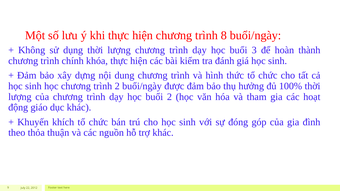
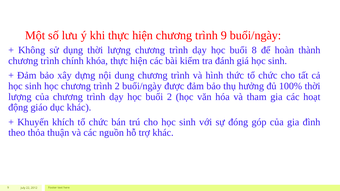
trình 8: 8 -> 9 (224, 36)
3: 3 -> 8 (254, 50)
